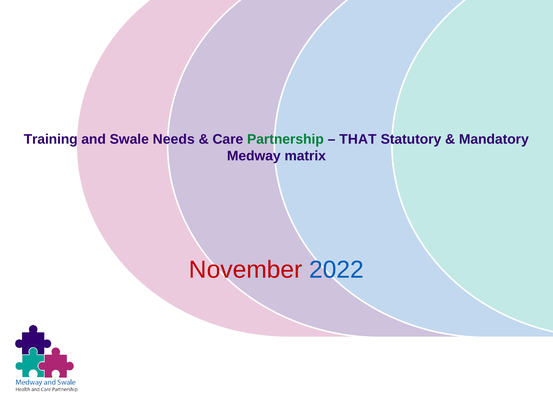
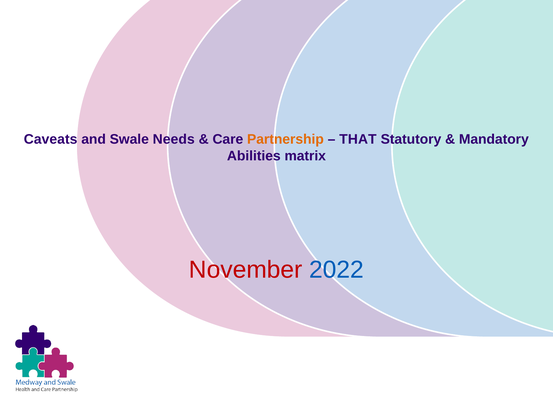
Training: Training -> Caveats (51, 140)
Partnership colour: green -> orange (285, 140)
Medway: Medway -> Abilities (254, 156)
